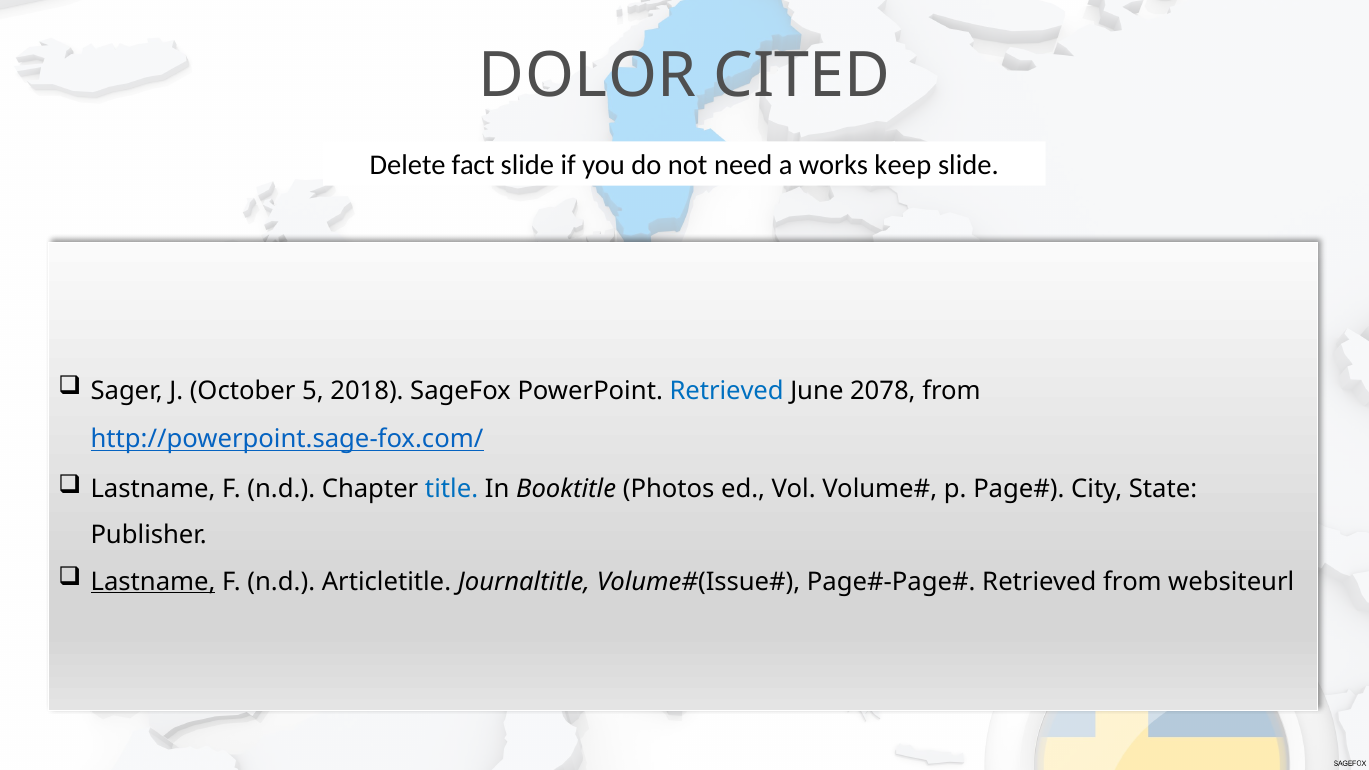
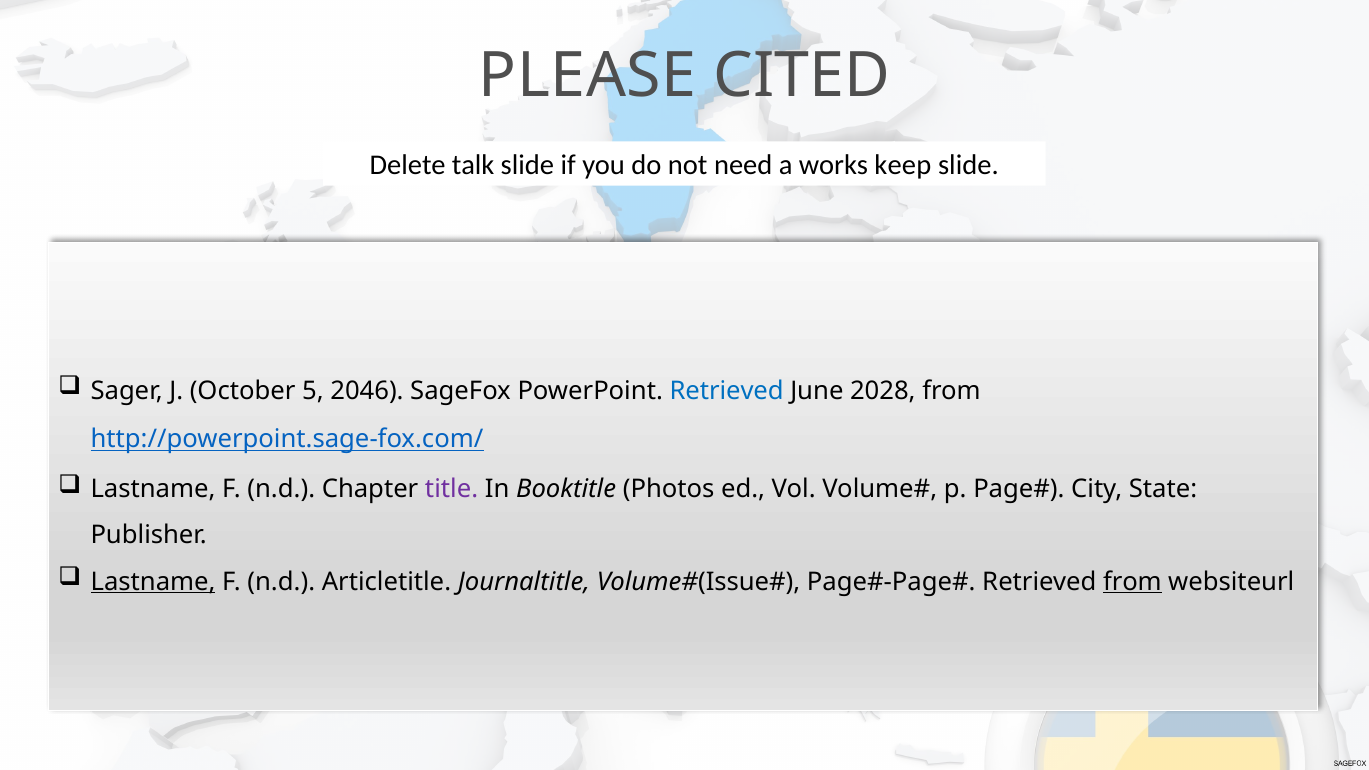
DOLOR: DOLOR -> PLEASE (588, 76)
fact: fact -> talk (473, 165)
2018: 2018 -> 2046 (367, 391)
2078: 2078 -> 2028 (883, 391)
title colour: blue -> purple (452, 489)
from underline: none -> present (1132, 582)
